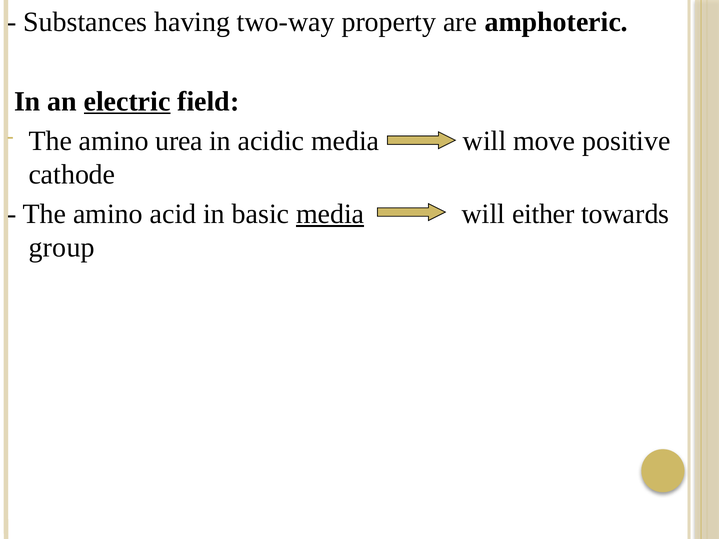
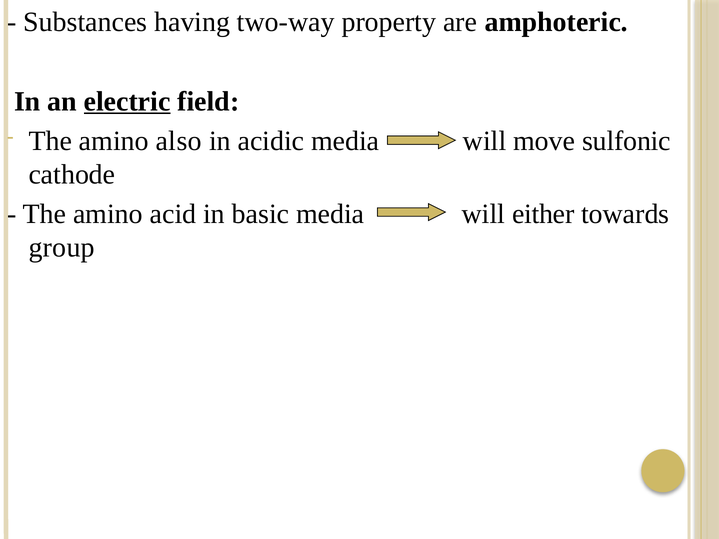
urea: urea -> also (179, 141)
positive: positive -> sulfonic (626, 141)
media underline: present -> none (330, 214)
